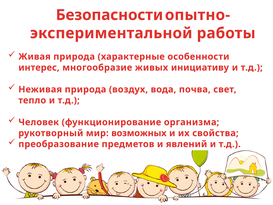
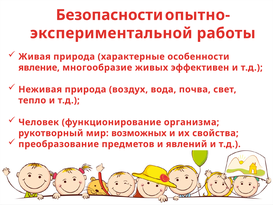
интерес: интерес -> явление (39, 67)
инициативу: инициативу -> эффективен (200, 67)
